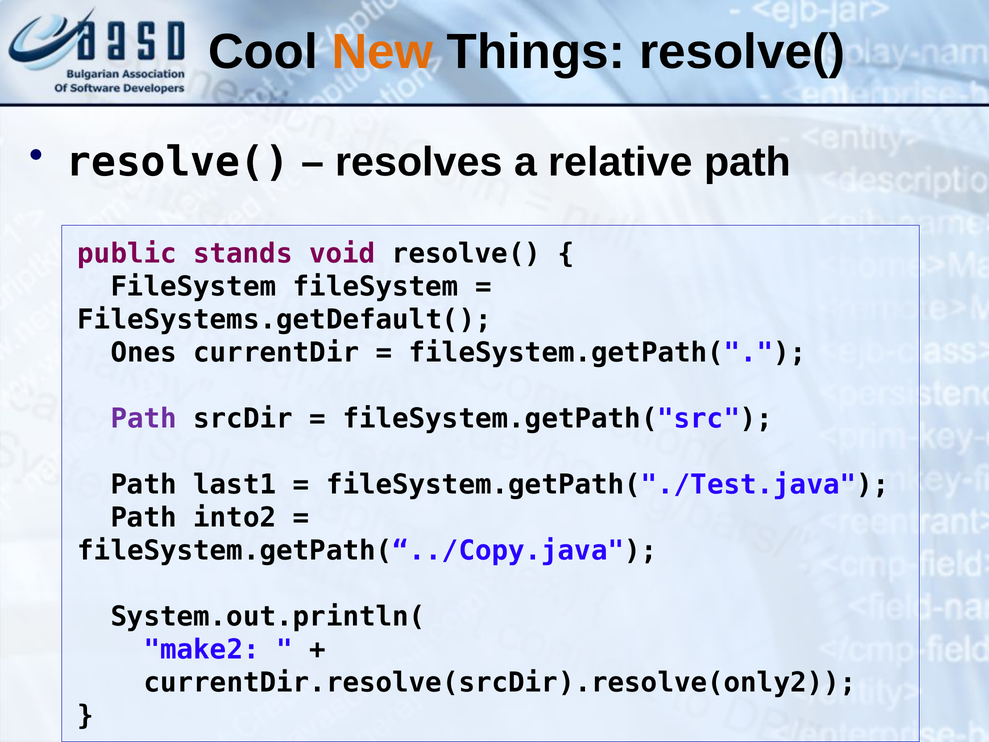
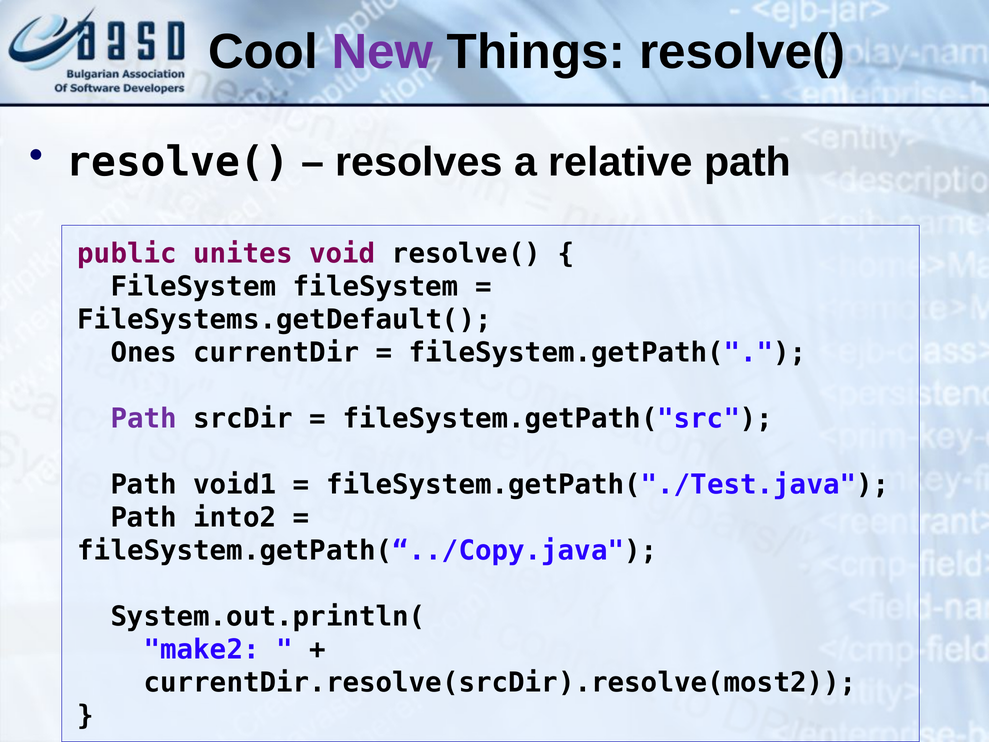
New colour: orange -> purple (382, 52)
stands: stands -> unites (243, 254)
last1: last1 -> void1 (235, 484)
currentDir.resolve(srcDir).resolve(only2: currentDir.resolve(srcDir).resolve(only2 -> currentDir.resolve(srcDir).resolve(most2 (500, 682)
